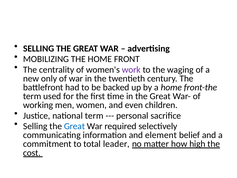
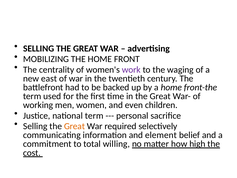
only: only -> east (49, 78)
Great colour: blue -> orange (74, 126)
leader: leader -> willing (116, 144)
